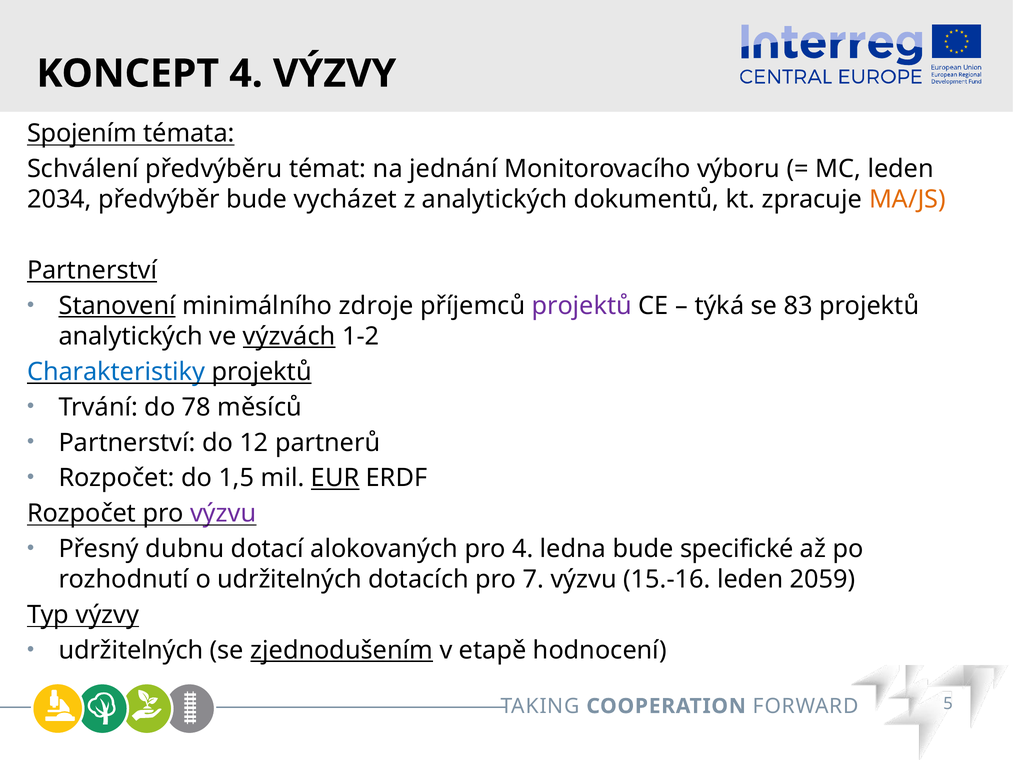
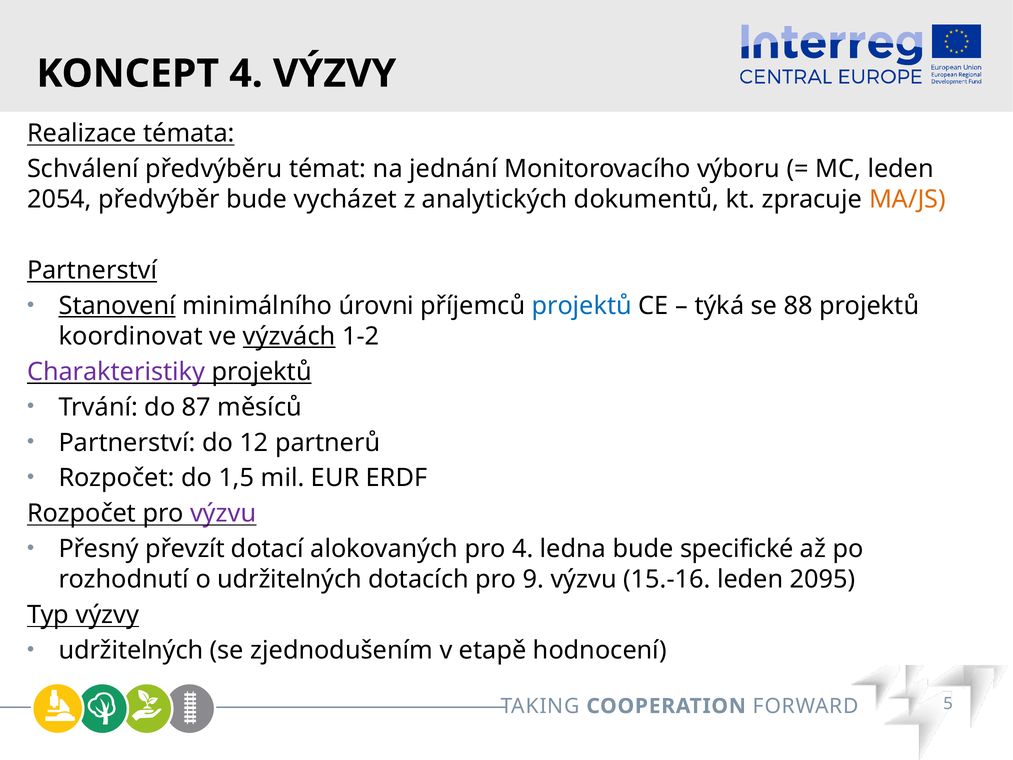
Spojením: Spojením -> Realizace (82, 134)
2034: 2034 -> 2054 (59, 199)
zdroje: zdroje -> úrovni (376, 306)
projektů colour: purple -> blue (582, 306)
83: 83 -> 88 (798, 306)
analytických: analytických -> koordinovat (131, 336)
Charakteristiky colour: blue -> purple (116, 372)
78: 78 -> 87 (196, 407)
EUR underline: present -> none (335, 478)
dubnu: dubnu -> převzít (185, 549)
7: 7 -> 9 (533, 579)
2059: 2059 -> 2095 (823, 579)
zjednodušením underline: present -> none (342, 650)
